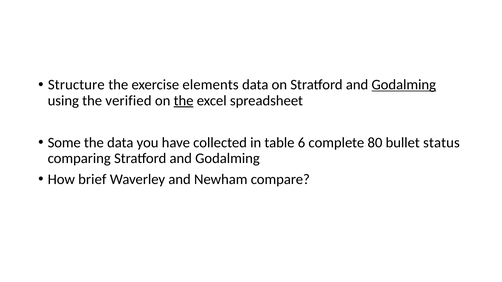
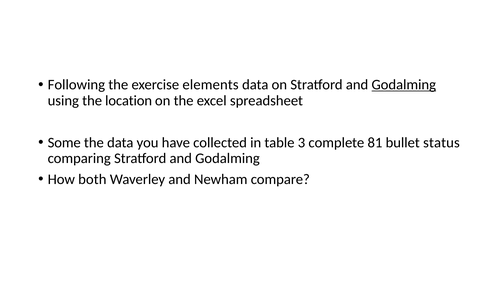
Structure: Structure -> Following (76, 85)
verified: verified -> location (129, 101)
the underline: present -> none (184, 101)
6: 6 -> 3 (301, 143)
80: 80 -> 81 (375, 143)
brief: brief -> both (92, 180)
